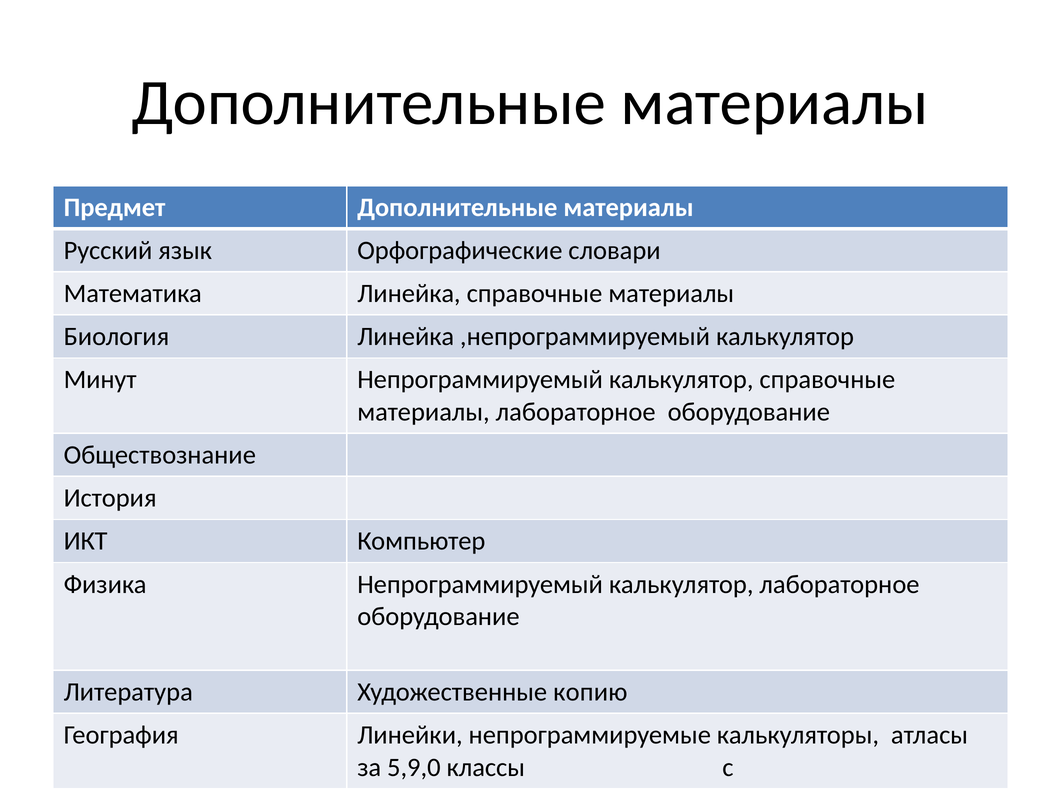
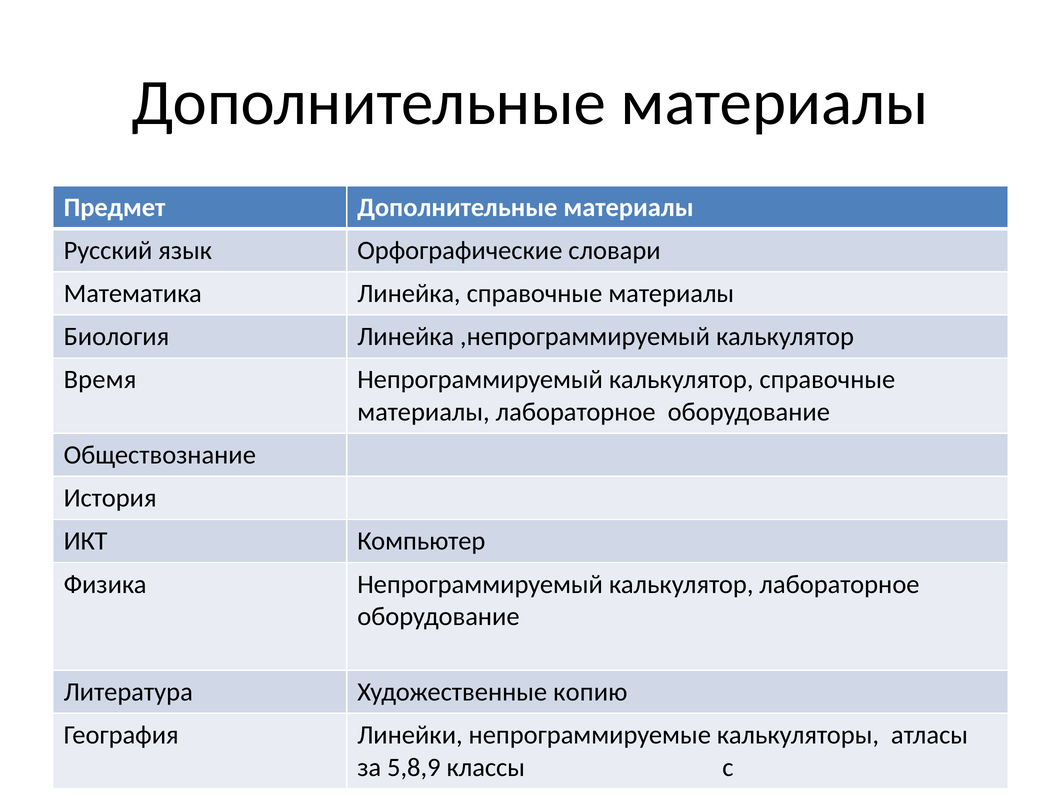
Минут: Минут -> Время (100, 380)
5,9,0: 5,9,0 -> 5,8,9 (414, 767)
